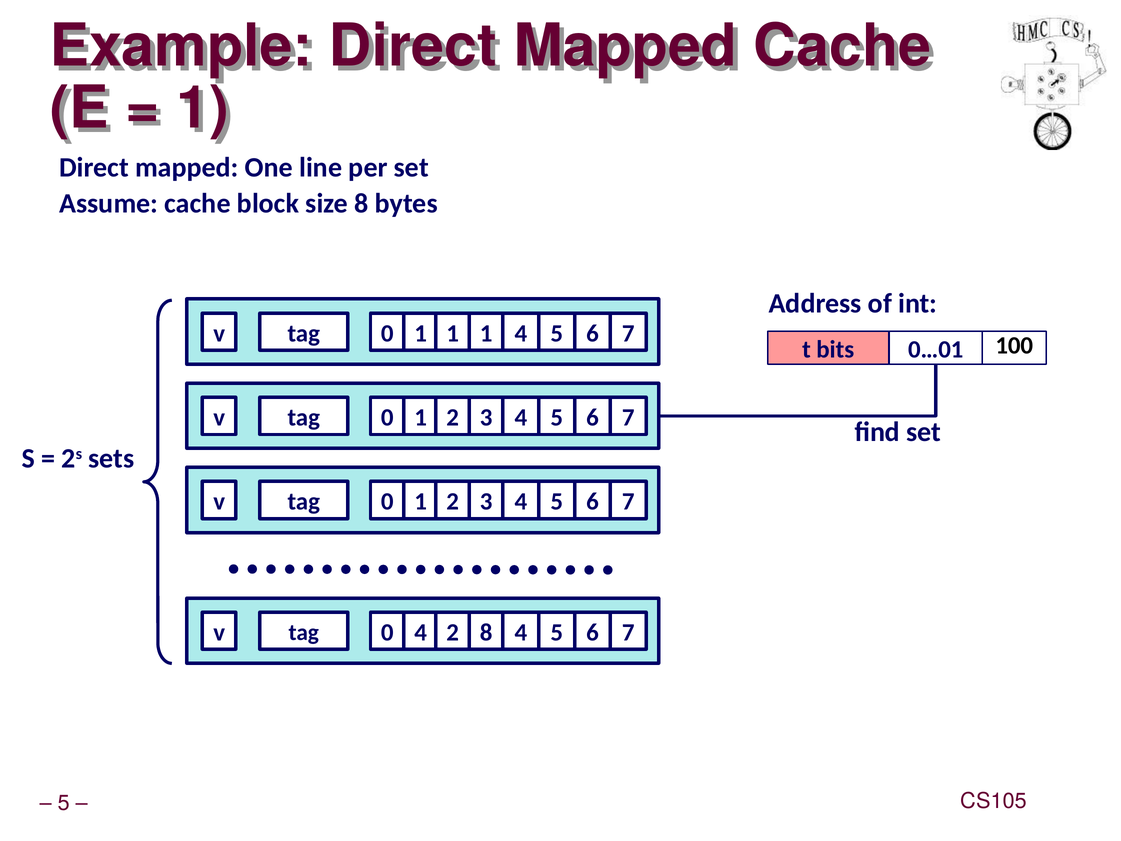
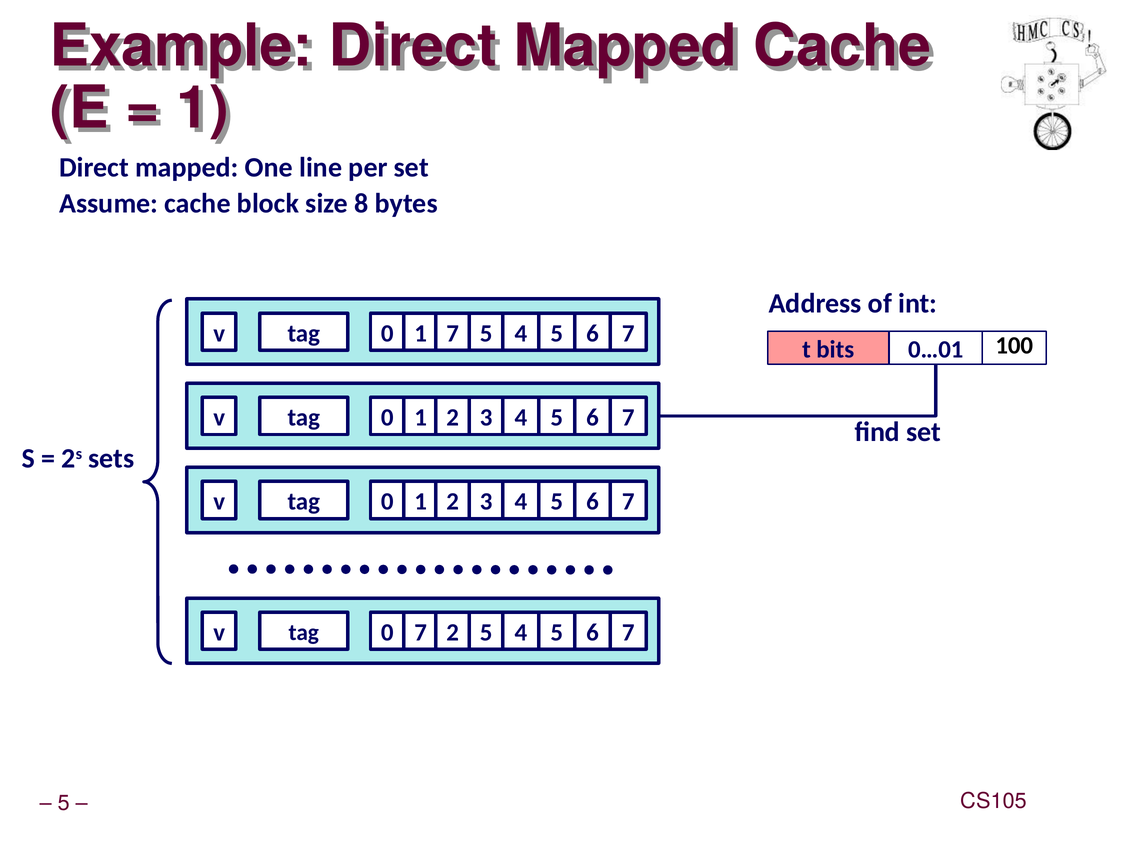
1 1: 1 -> 7 (453, 333)
1: 1 -> 5 (486, 333)
0 4: 4 -> 7 (421, 632)
8: 8 -> 5 (486, 632)
